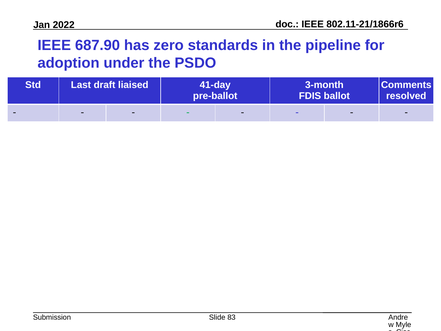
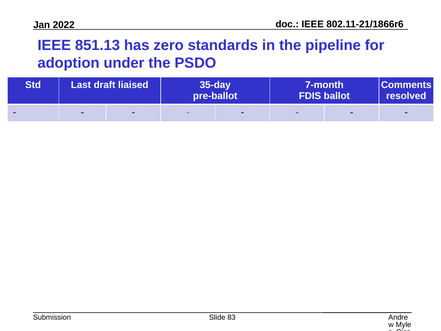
687.90: 687.90 -> 851.13 (98, 45)
41-day: 41-day -> 35-day (215, 85)
3-month: 3-month -> 7-month (324, 85)
